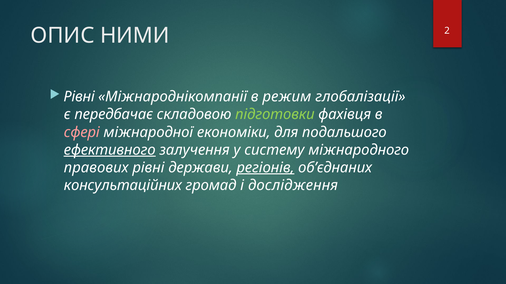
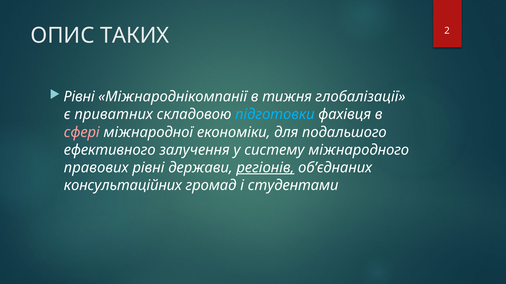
НИМИ: НИМИ -> ТАКИХ (135, 36)
режим: режим -> тижня (287, 97)
передбачає: передбачає -> приватних (114, 115)
підготовки colour: light green -> light blue (275, 115)
ефективного underline: present -> none (110, 150)
дослідження: дослідження -> студентами (293, 186)
